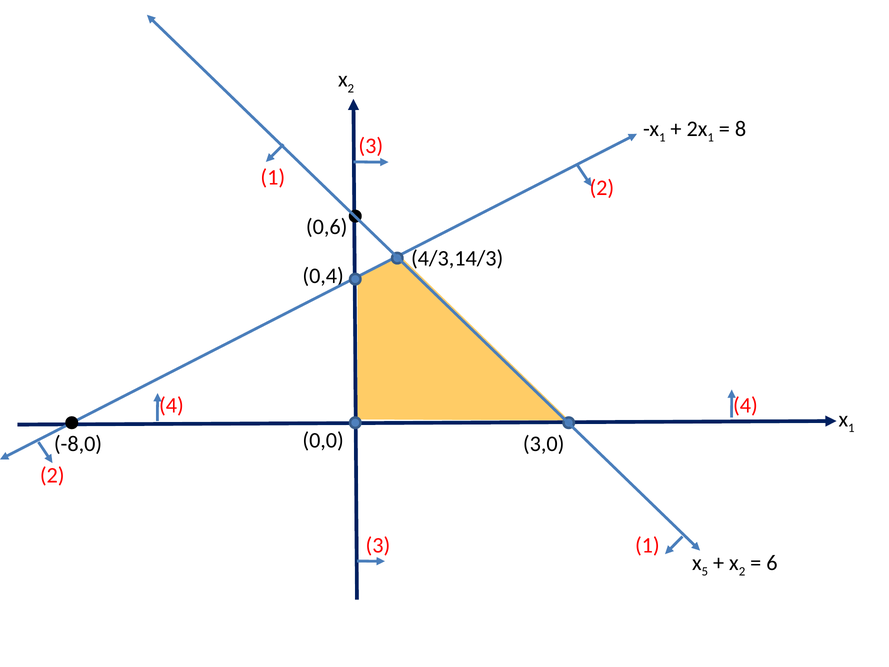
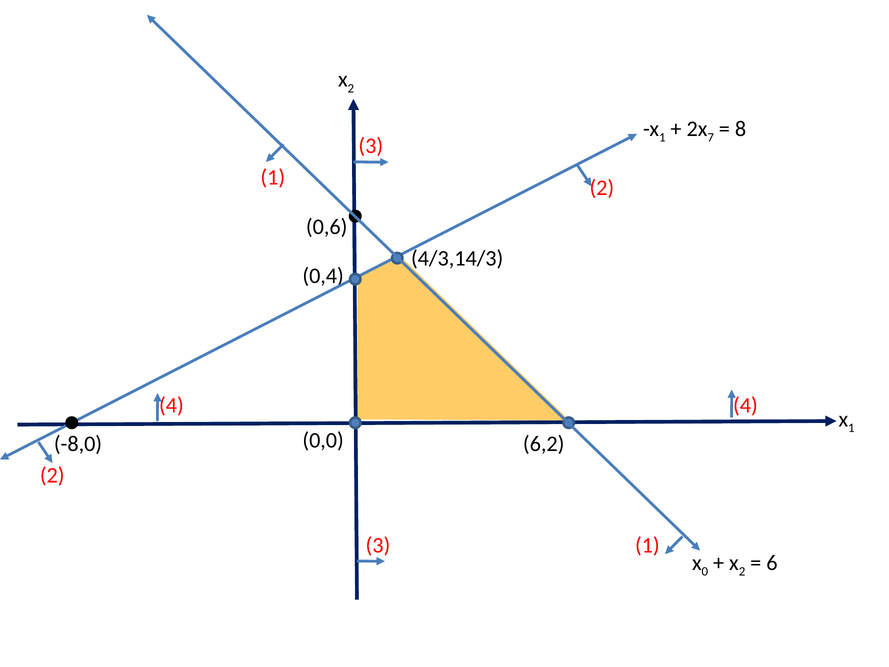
1: 1 -> 7 (711, 137)
3,0: 3,0 -> 6,2 (544, 444)
5: 5 -> 0 (705, 571)
